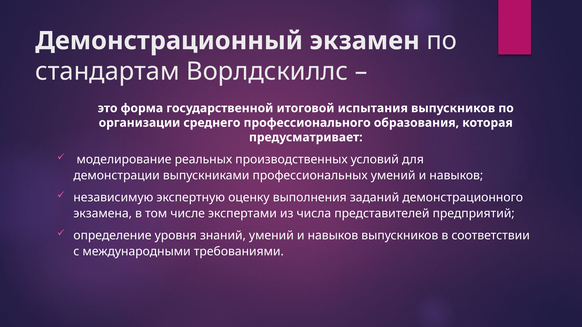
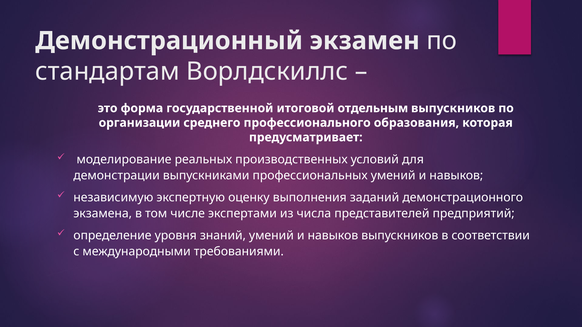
испытания: испытания -> отдельным (373, 108)
